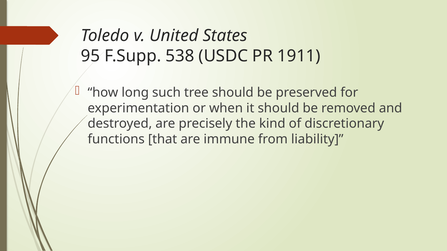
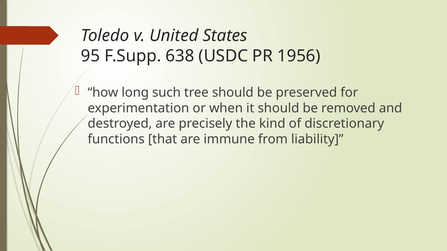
538: 538 -> 638 (180, 56)
1911: 1911 -> 1956 (299, 56)
